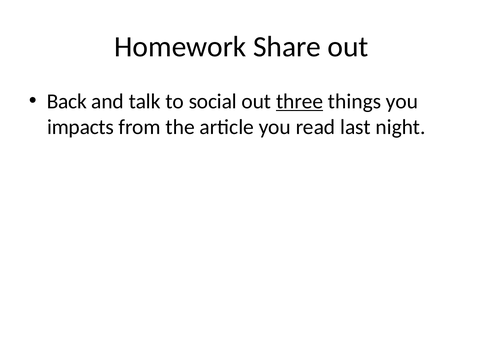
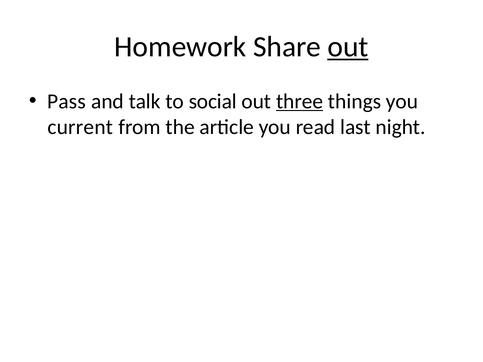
out underline: none -> present (348, 47)
Back: Back -> Pass (67, 101)
impacts: impacts -> current (80, 127)
